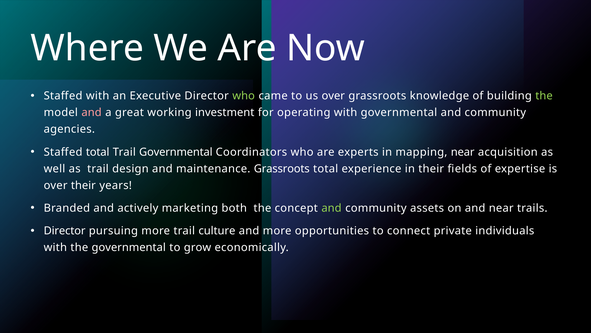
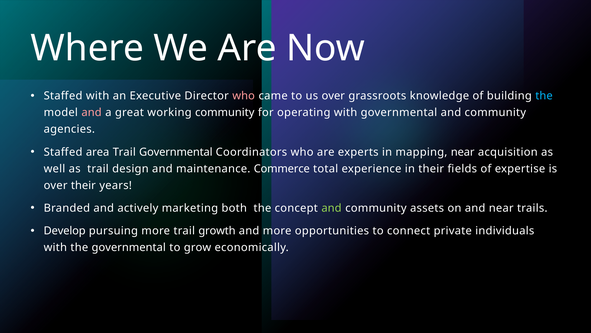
who colour: light green -> pink (244, 96)
the colour: light green -> light blue (544, 96)
working investment: investment -> community (225, 112)
Staffed total: total -> area (98, 152)
maintenance Grassroots: Grassroots -> Commerce (282, 168)
Director: Director -> Develop (65, 231)
culture: culture -> growth (217, 231)
